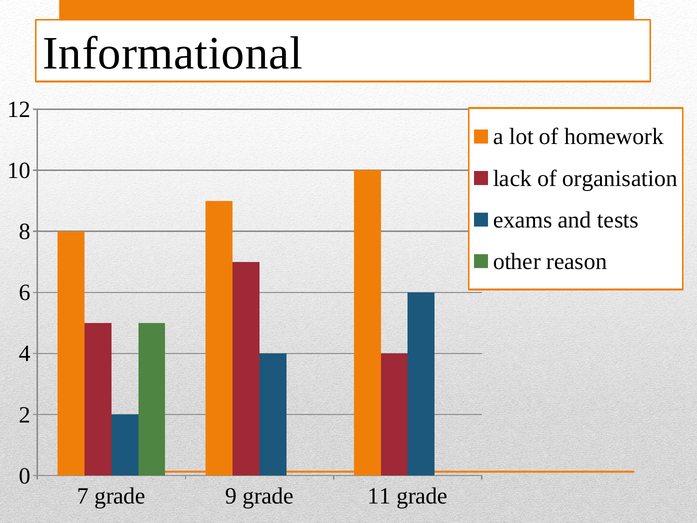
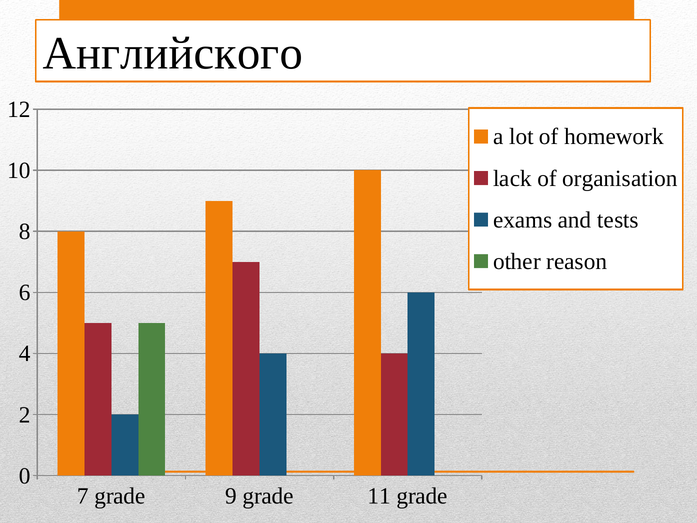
Informational: Informational -> Английского (173, 53)
